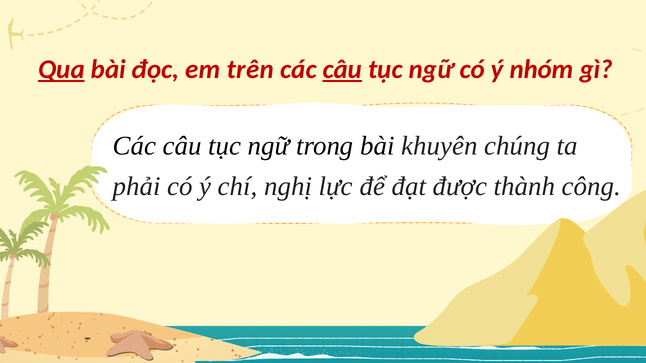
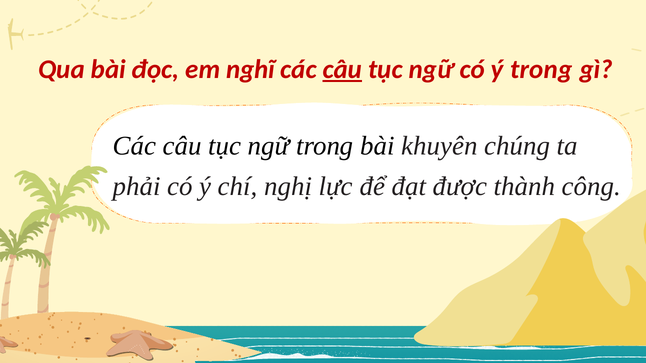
Qua underline: present -> none (61, 70)
trên: trên -> nghĩ (250, 70)
ý nhóm: nhóm -> trong (541, 70)
